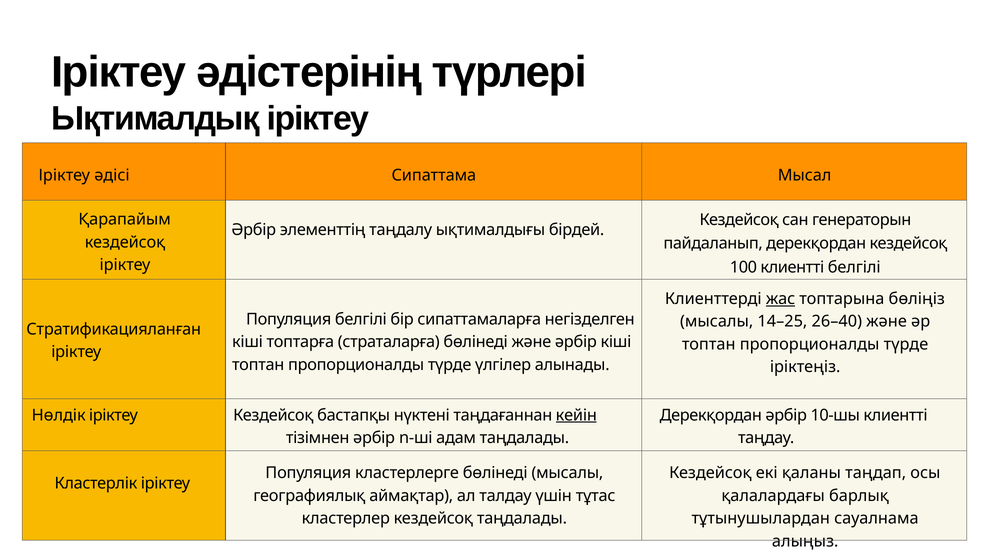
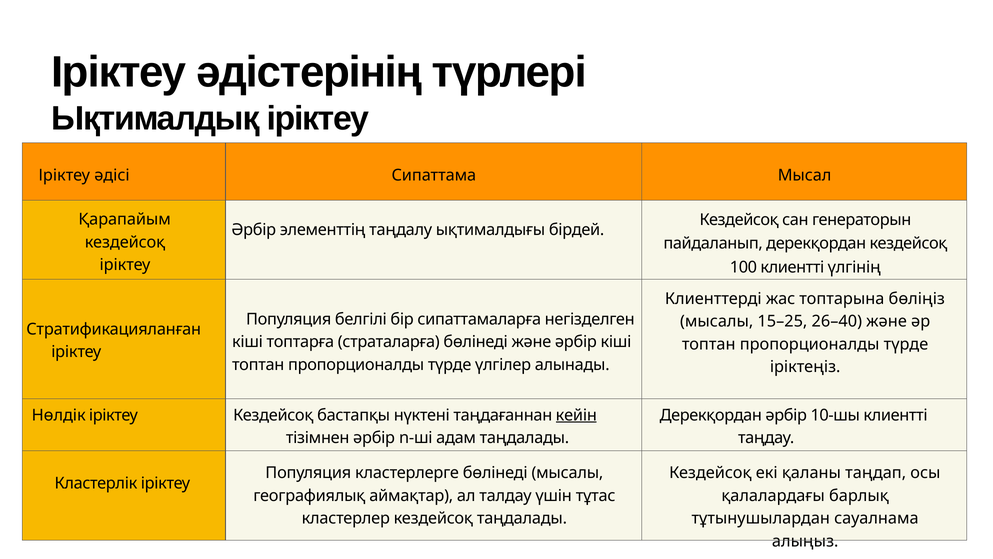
клиентті белгілі: белгілі -> үлгінің (854, 267)
жас underline: present -> none (781, 299)
14–25: 14–25 -> 15–25 (782, 321)
